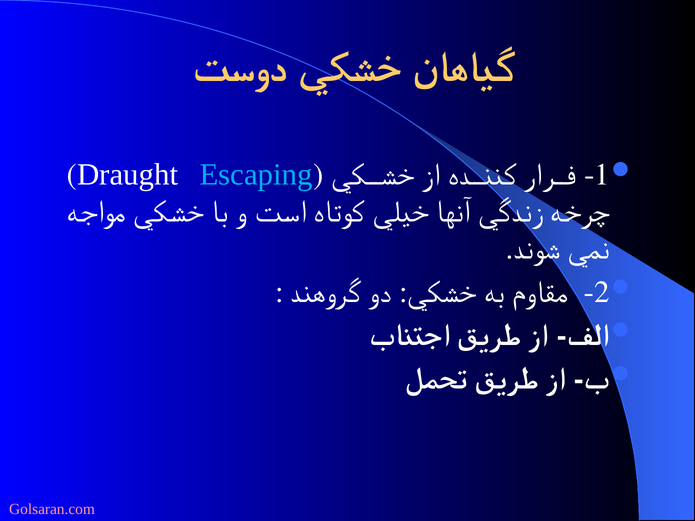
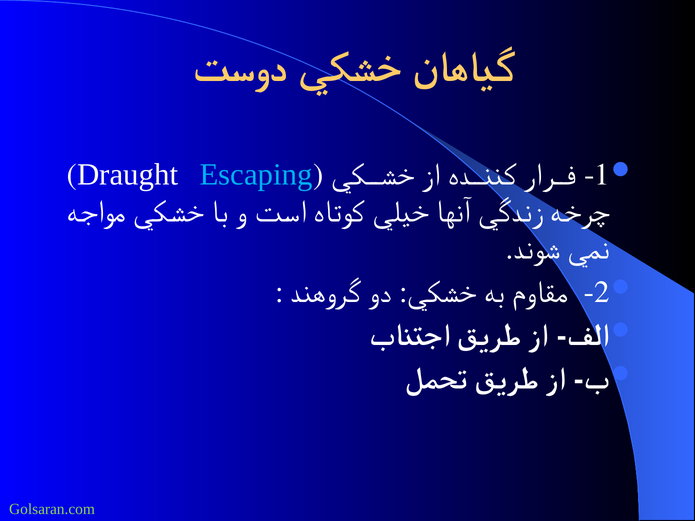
Golsaran.com colour: pink -> light green (52, 509)
